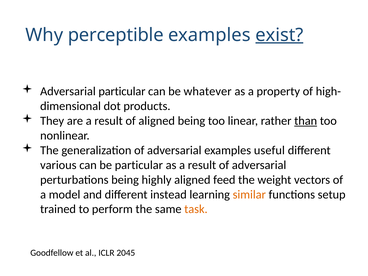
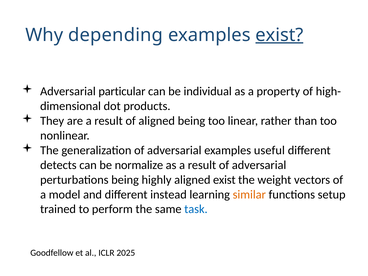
perceptible: perceptible -> depending (116, 35)
whatever: whatever -> individual (208, 91)
than underline: present -> none (306, 121)
various: various -> detects (58, 165)
be particular: particular -> normalize (139, 165)
aligned feed: feed -> exist (224, 180)
task colour: orange -> blue (196, 209)
2045: 2045 -> 2025 (126, 253)
